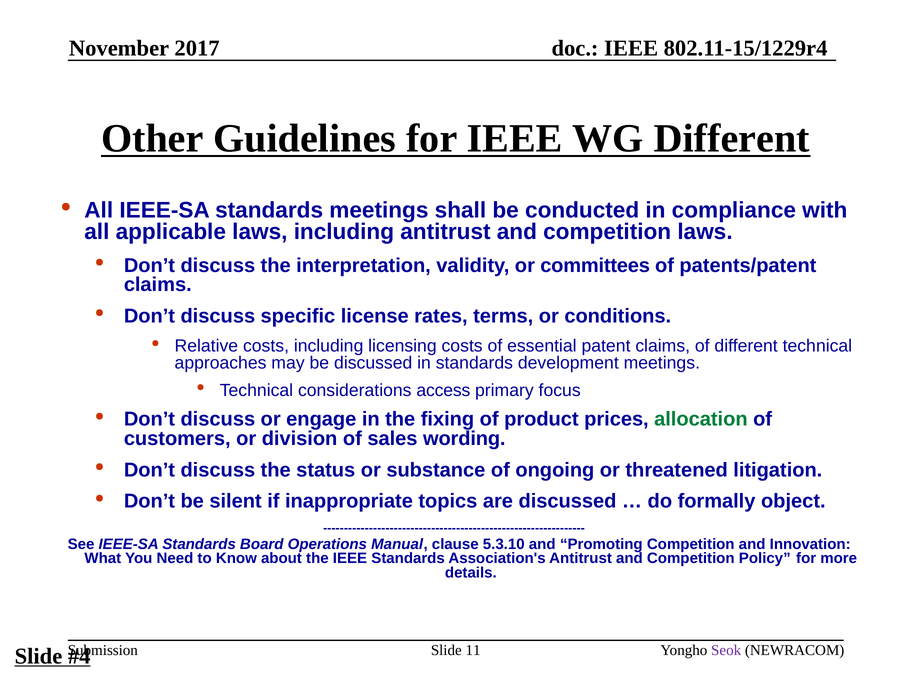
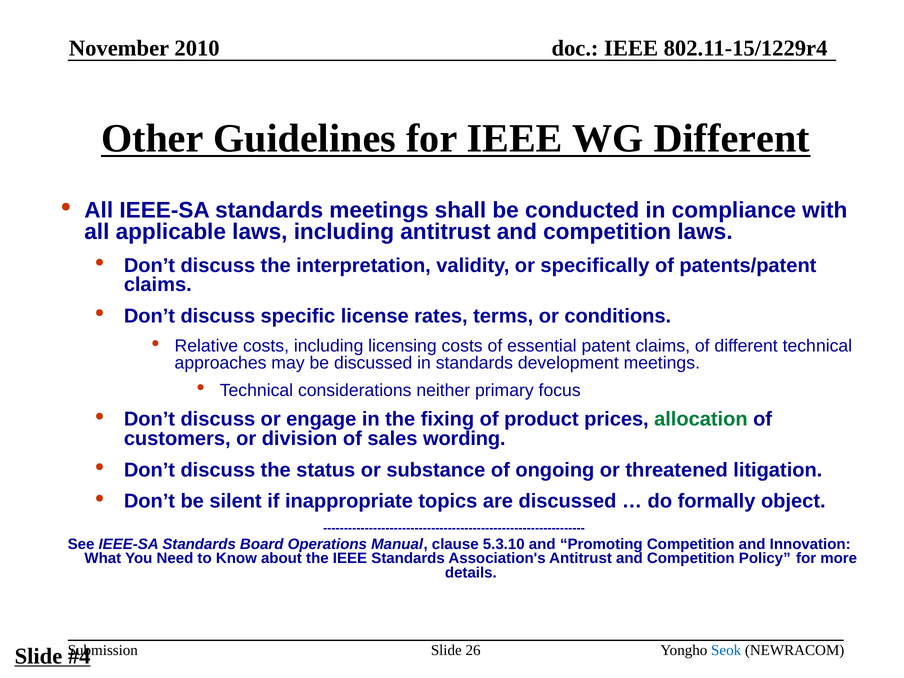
2017: 2017 -> 2010 (197, 48)
committees: committees -> specifically (595, 266)
access: access -> neither (443, 390)
11: 11 -> 26 (473, 650)
Seok colour: purple -> blue (726, 650)
